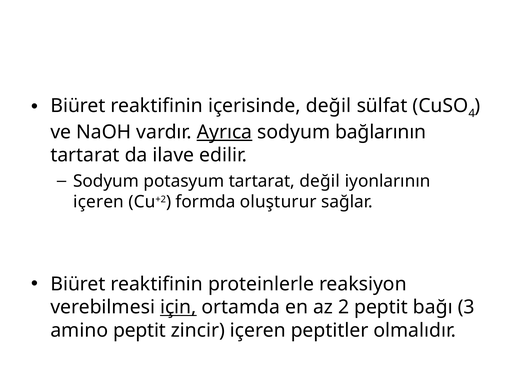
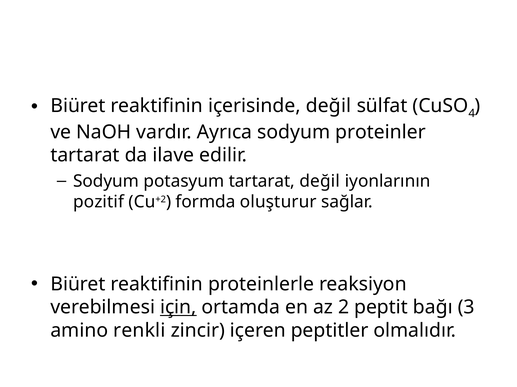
Ayrıca underline: present -> none (224, 132)
bağlarının: bağlarının -> proteinler (381, 132)
içeren: içeren -> pozitif (99, 202)
amino peptit: peptit -> renkli (139, 331)
